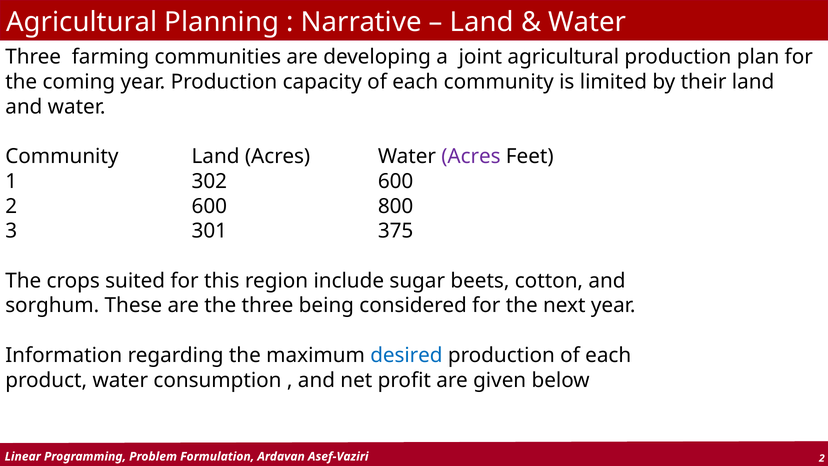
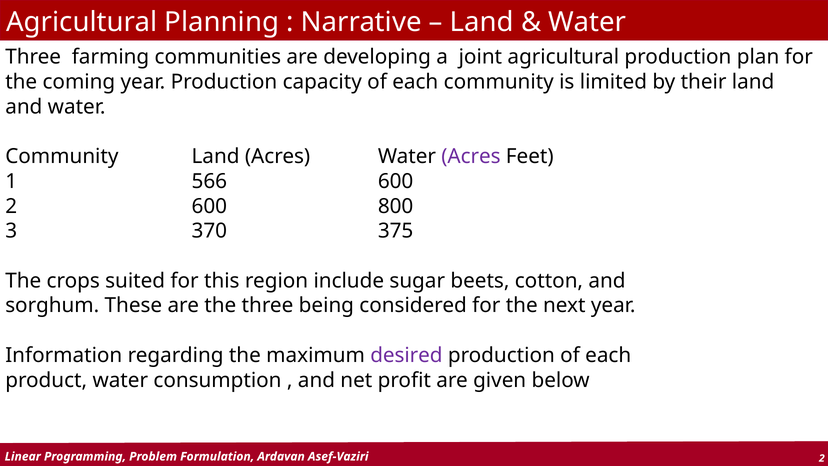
302: 302 -> 566 (209, 181)
301: 301 -> 370 (209, 231)
desired colour: blue -> purple (406, 355)
